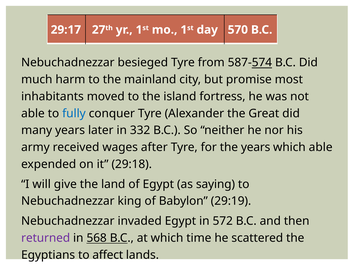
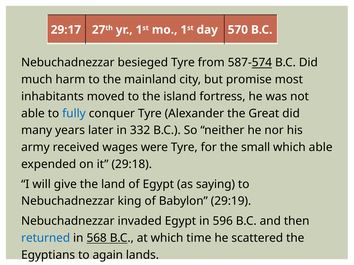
after: after -> were (154, 148)
the years: years -> small (256, 148)
572: 572 -> 596 (223, 221)
returned colour: purple -> blue (46, 238)
affect: affect -> again (108, 255)
